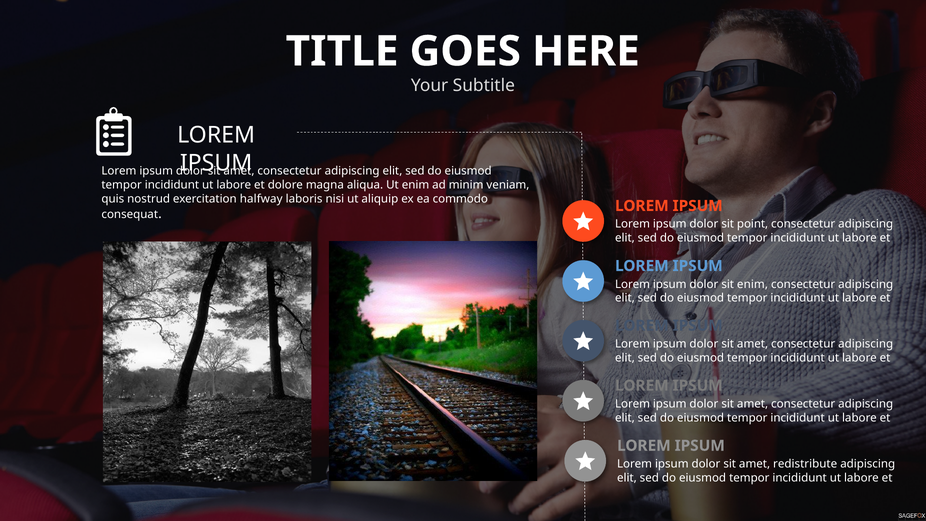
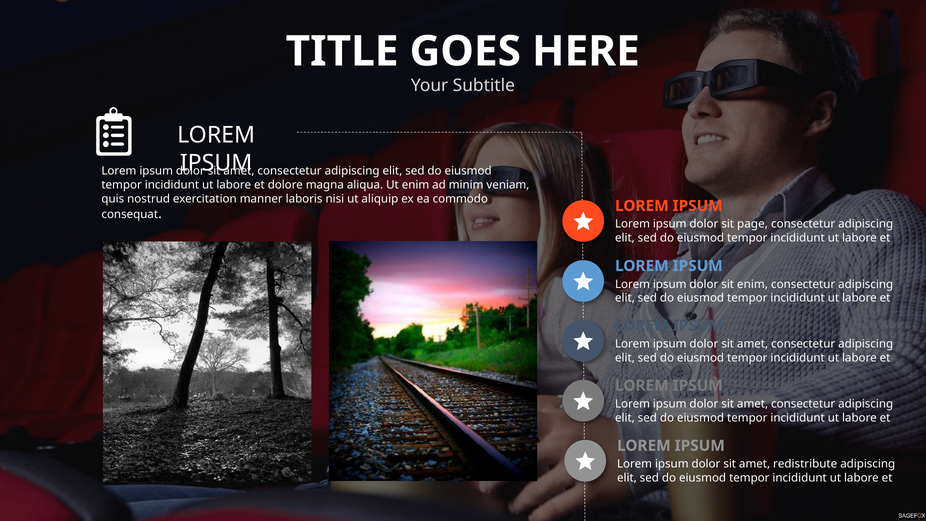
halfway: halfway -> manner (261, 199)
point: point -> page (753, 224)
